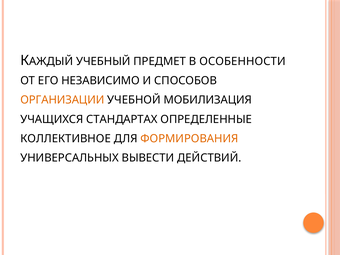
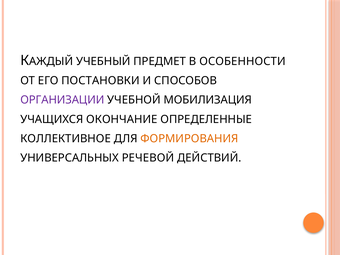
НЕЗАВИСИМО: НЕЗАВИСИМО -> ПОСТАНОВКИ (101, 81)
ОРГАНИЗАЦИИ colour: orange -> purple (62, 100)
СТАНДАРТАХ: СТАНДАРТАХ -> ОКОНЧАНИЕ (122, 119)
ВЫВЕСТИ: ВЫВЕСТИ -> РЕЧЕВОЙ (148, 158)
